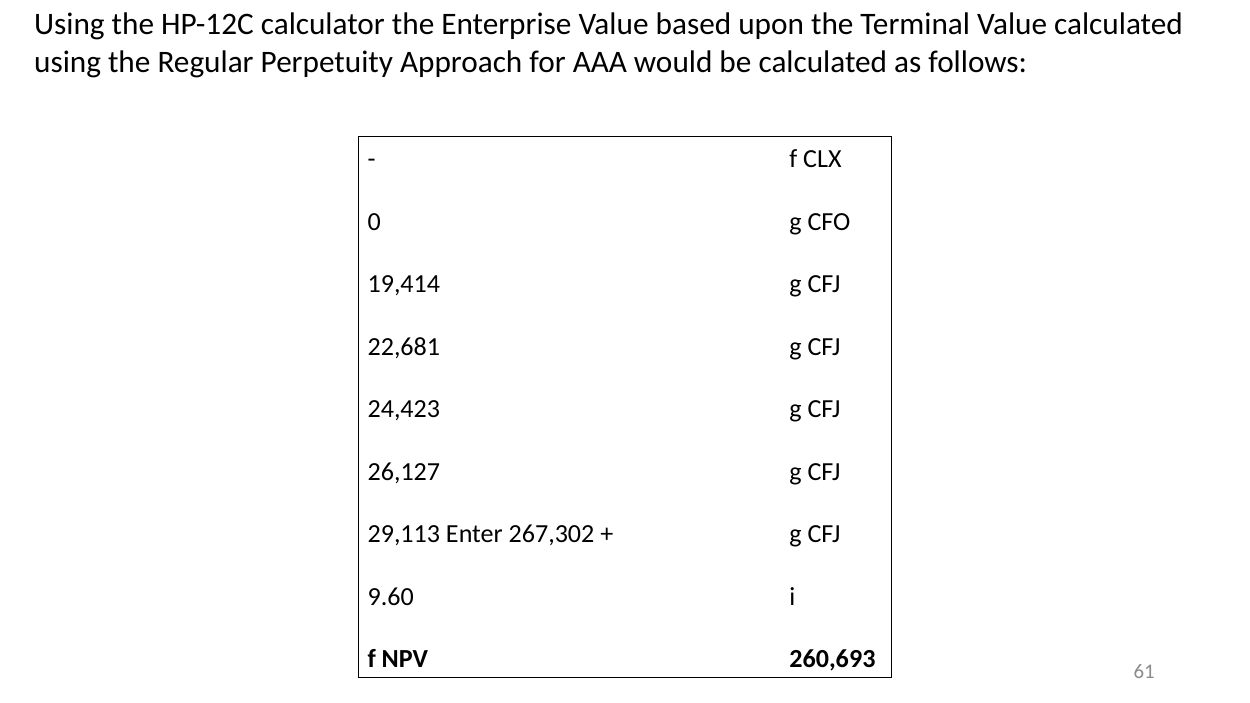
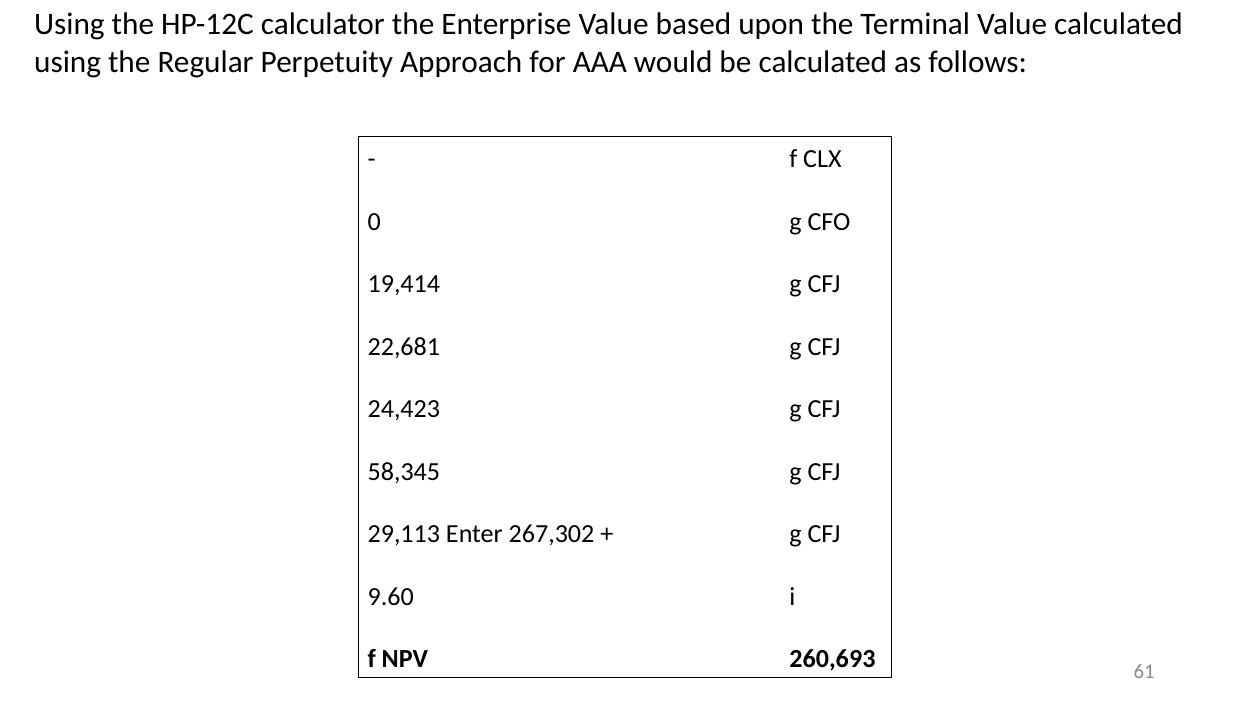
26,127: 26,127 -> 58,345 (404, 472)
